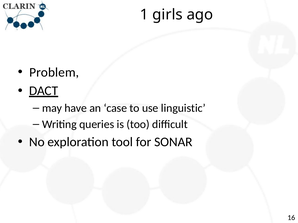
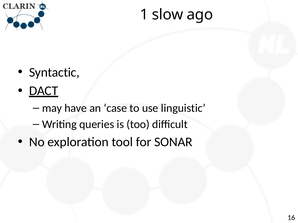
girls: girls -> slow (168, 15)
Problem: Problem -> Syntactic (54, 72)
